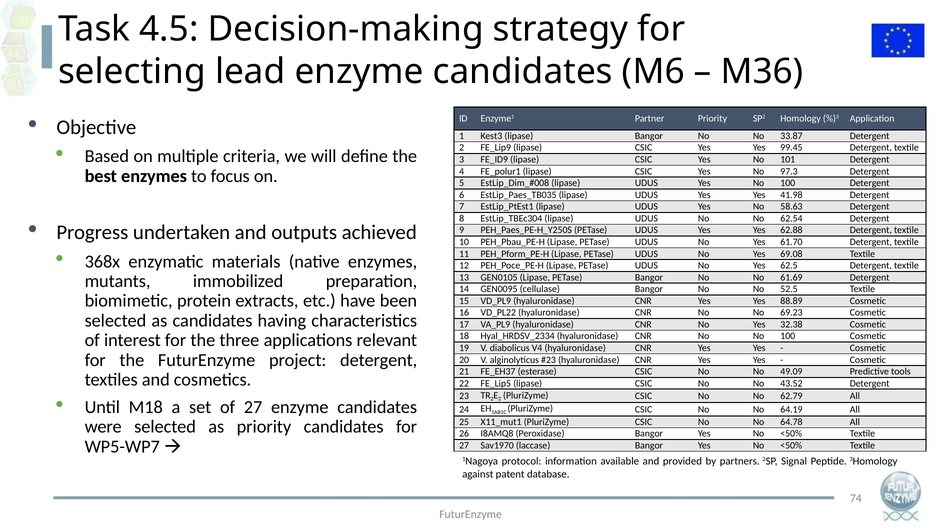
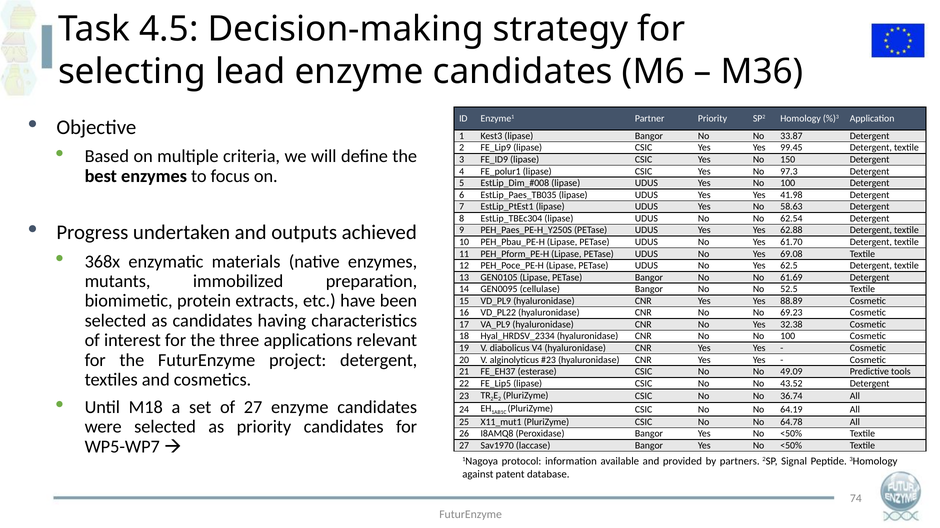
101: 101 -> 150 (788, 160)
62.79: 62.79 -> 36.74 (791, 396)
